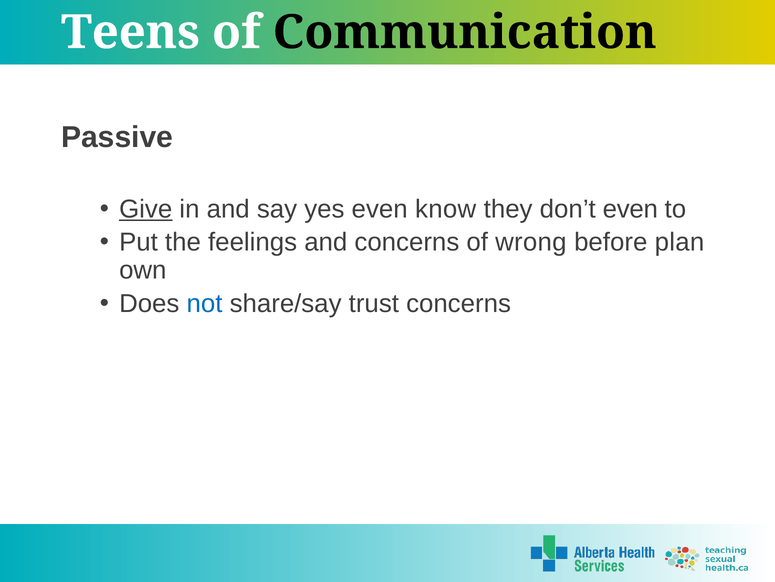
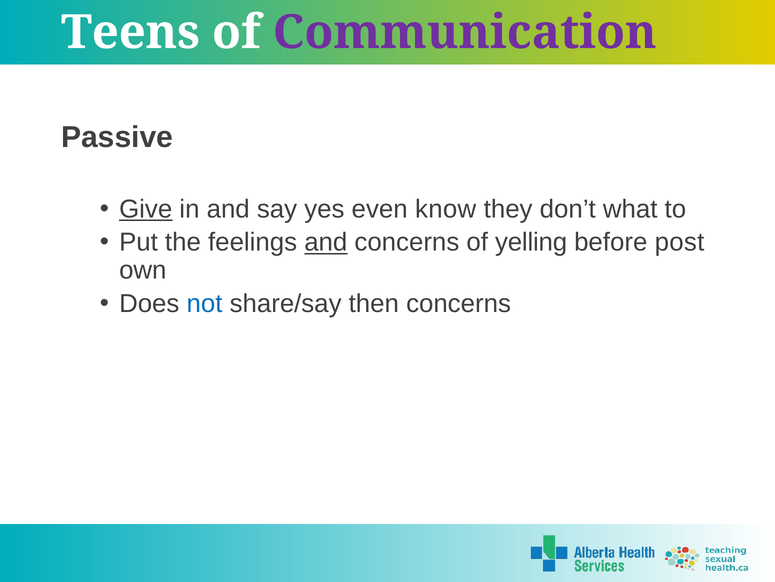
Communication colour: black -> purple (465, 32)
don’t even: even -> what (630, 209)
and underline: none -> present (326, 242)
wrong: wrong -> yelling (531, 242)
plan: plan -> post (680, 242)
trust: trust -> then (374, 303)
